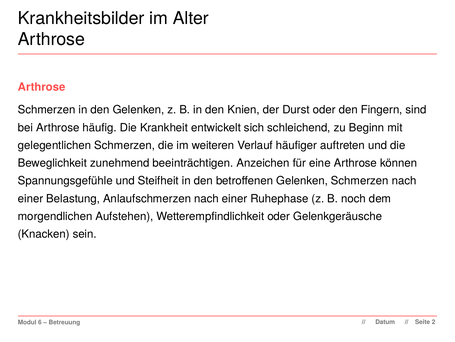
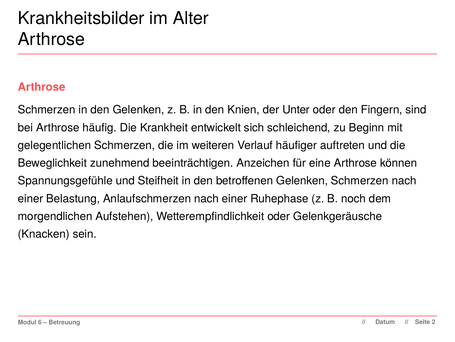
Durst: Durst -> Unter (296, 110)
